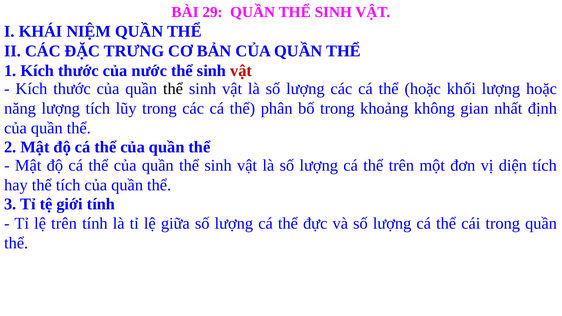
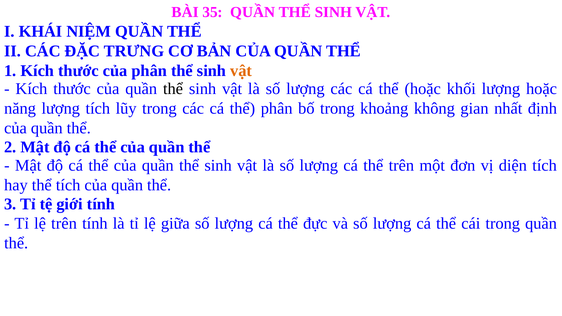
29: 29 -> 35 (213, 12)
của nước: nước -> phân (149, 71)
vật colour: red -> orange (241, 71)
